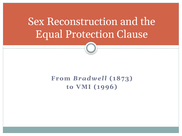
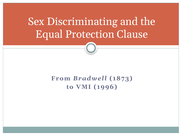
Reconstruction: Reconstruction -> Discriminating (82, 22)
